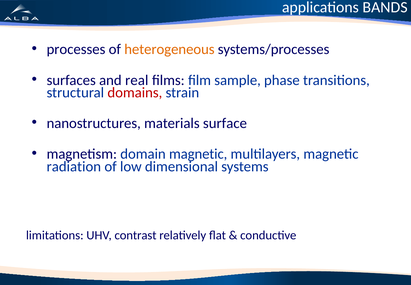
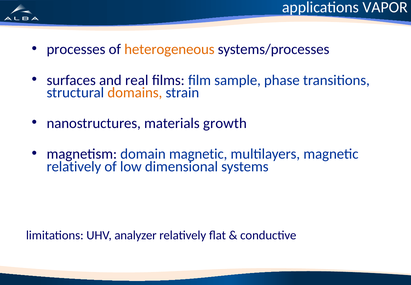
BANDS: BANDS -> VAPOR (385, 7)
domains colour: red -> orange (135, 92)
surface: surface -> growth (225, 123)
radiation: radiation -> relatively (74, 166)
contrast: contrast -> analyzer (136, 235)
